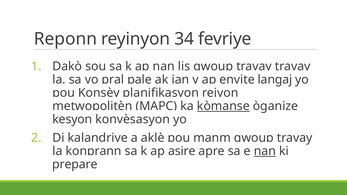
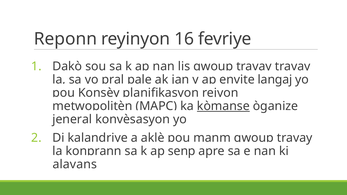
34: 34 -> 16 (184, 39)
kesyon: kesyon -> jeneral (72, 120)
asire: asire -> senp (182, 151)
nan underline: present -> none (265, 151)
prepare: prepare -> alavans (75, 164)
